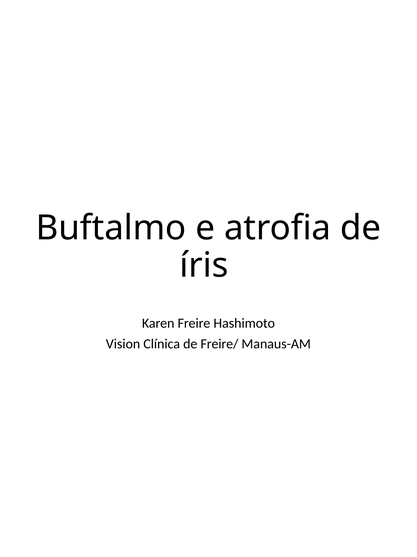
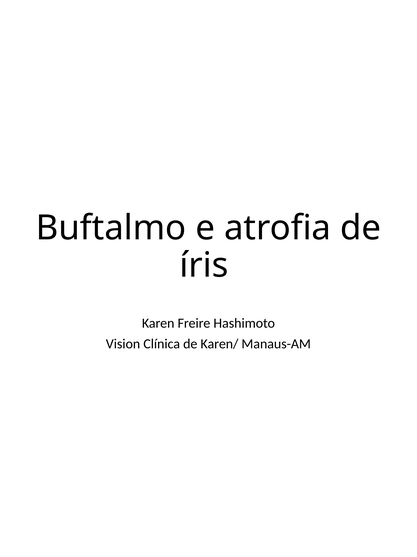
Freire/: Freire/ -> Karen/ (219, 343)
